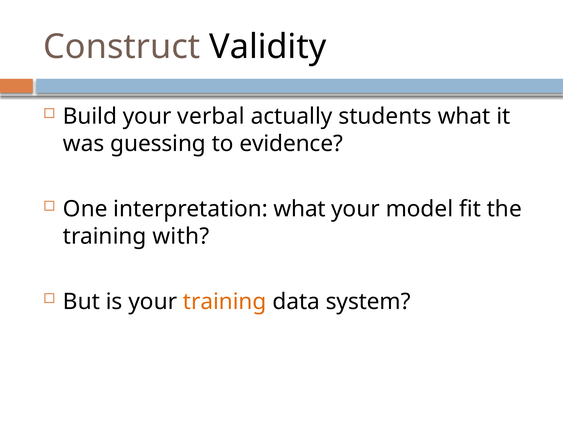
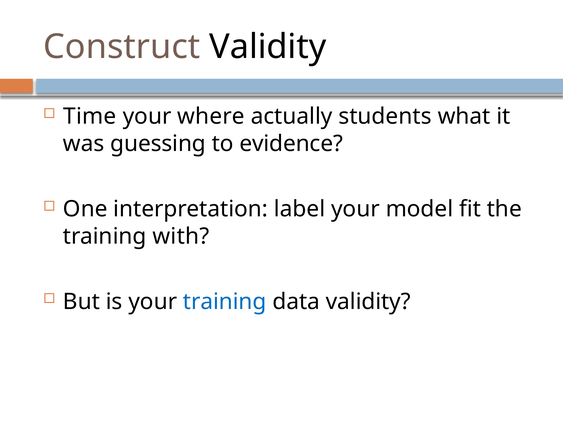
Build: Build -> Time (90, 117)
verbal: verbal -> where (211, 117)
interpretation what: what -> label (300, 209)
training colour: orange -> blue (225, 302)
data system: system -> validity (368, 302)
